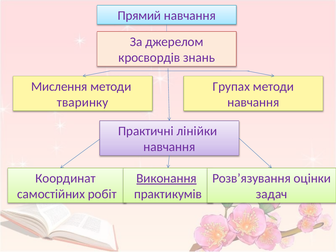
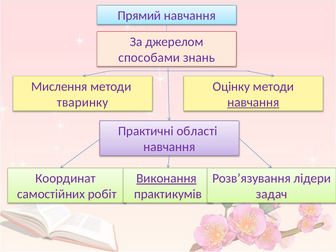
кросвордів: кросвордів -> способами (149, 58)
Групах: Групах -> Оцінку (231, 87)
навчання underline: none -> present (253, 102)
лінійки: лінійки -> області (197, 131)
оцінки: оцінки -> лідери (312, 178)
